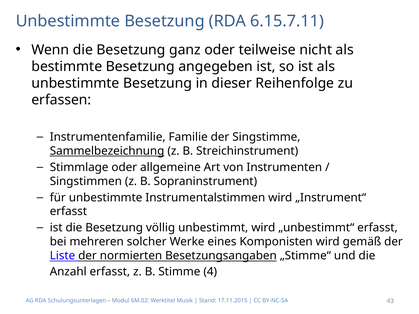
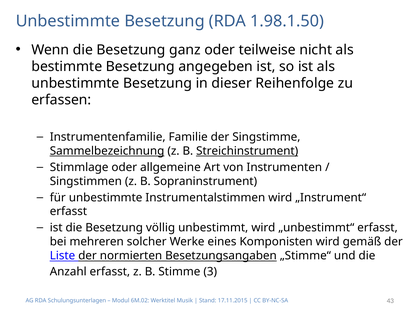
6.15.7.11: 6.15.7.11 -> 1.98.1.50 (287, 21)
Streichinstrument underline: none -> present (247, 151)
4: 4 -> 3 (210, 272)
